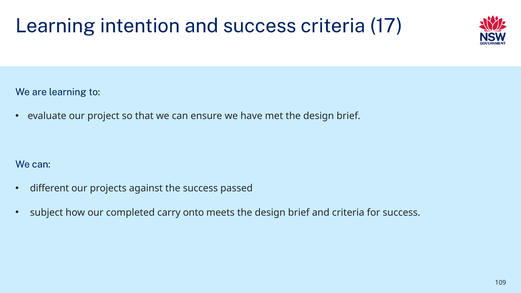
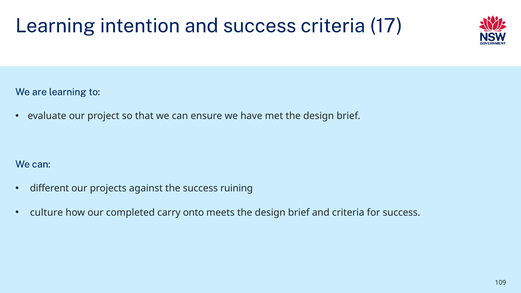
passed: passed -> ruining (237, 188)
subject: subject -> culture (46, 213)
